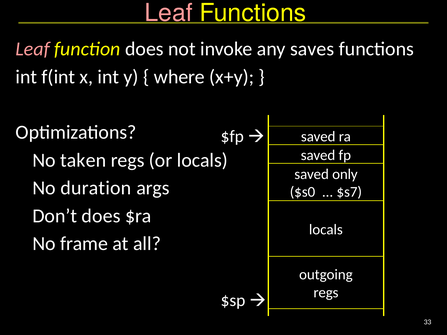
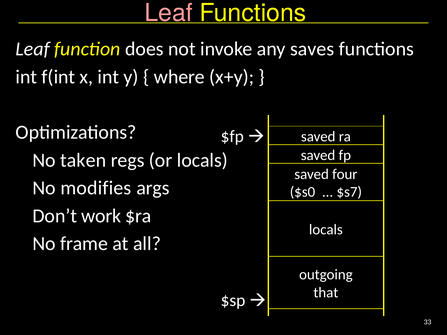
Leaf colour: pink -> white (33, 49)
only: only -> four (345, 174)
duration: duration -> modifies (96, 188)
Don’t does: does -> work (101, 216)
regs: regs -> that (326, 293)
